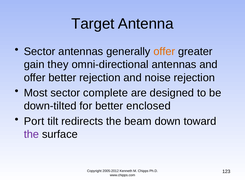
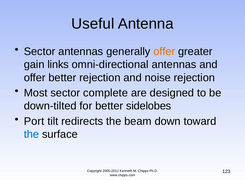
Target: Target -> Useful (93, 24)
they: they -> links (58, 64)
enclosed: enclosed -> sidelobes (149, 106)
the colour: purple -> blue (31, 134)
